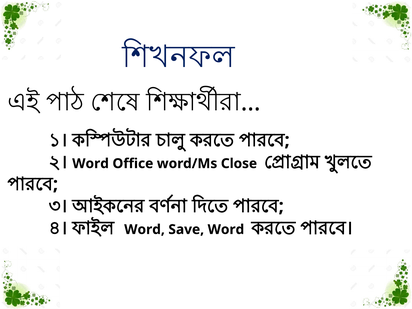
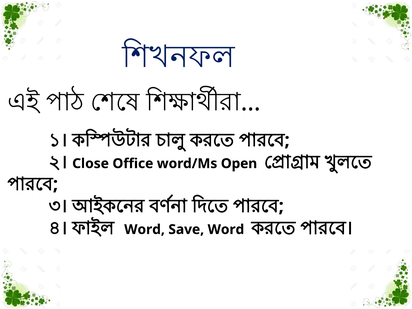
Word: Word -> Close (91, 164)
Close: Close -> Open (239, 164)
